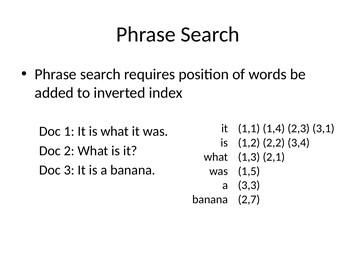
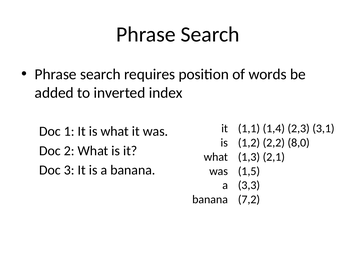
3,4: 3,4 -> 8,0 (299, 143)
2,7: 2,7 -> 7,2 (249, 200)
